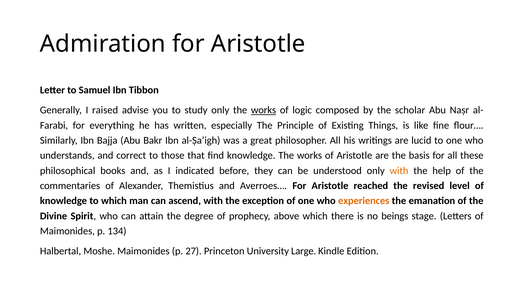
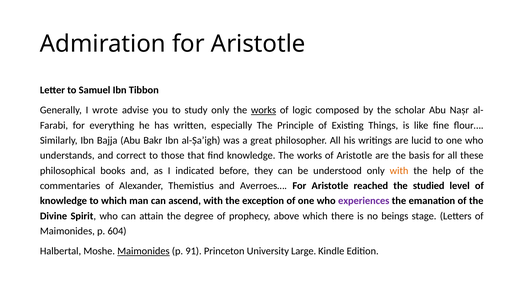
raised: raised -> wrote (105, 110)
revised: revised -> studied (429, 186)
experiences colour: orange -> purple (364, 201)
134: 134 -> 604 (117, 231)
Maimonides underline: none -> present (143, 251)
27: 27 -> 91 (194, 251)
